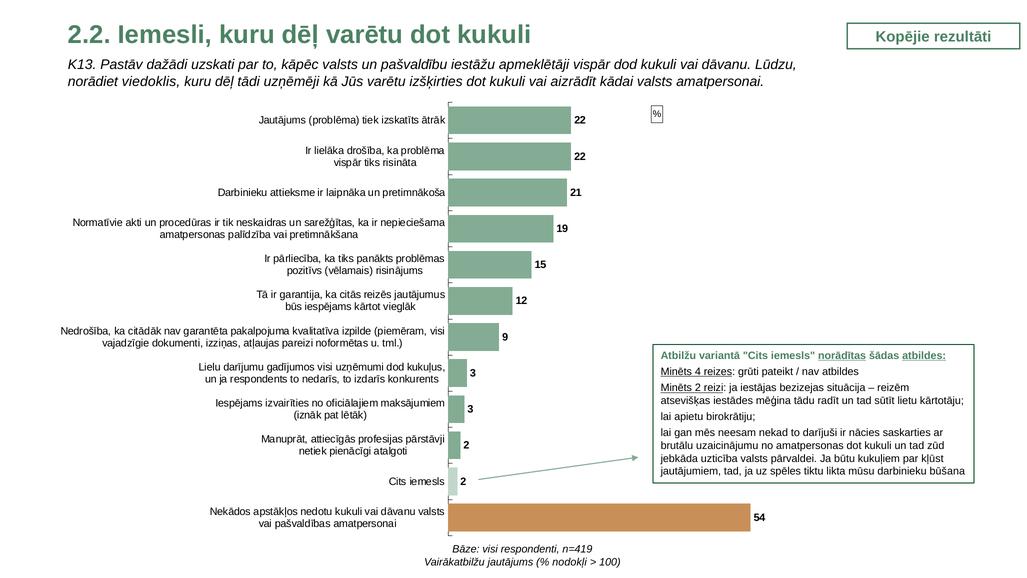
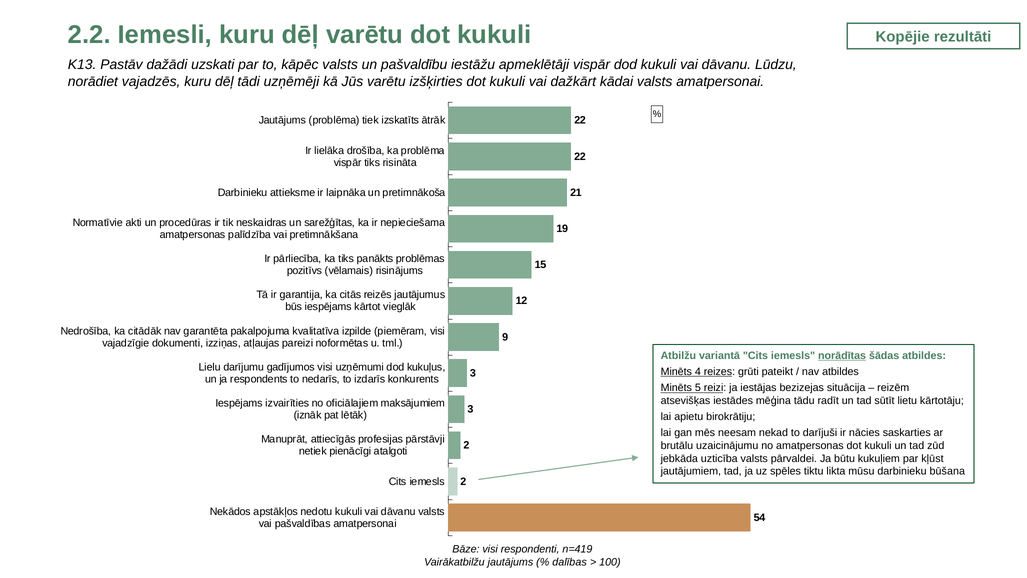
viedoklis: viedoklis -> vajadzēs (151, 81)
aizrādīt: aizrādīt -> dažkārt (573, 81)
atbildes underline: present -> none (924, 355)
Minēts 2: 2 -> 5 (698, 388)
nodokļi: nodokļi -> dalības (570, 562)
